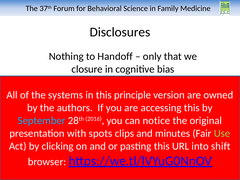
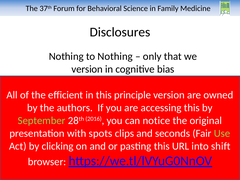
to Handoff: Handoff -> Nothing (115, 56)
closure: closure -> version (87, 69)
systems: systems -> efficient (66, 95)
September colour: light blue -> light green (42, 121)
minutes: minutes -> seconds (173, 133)
